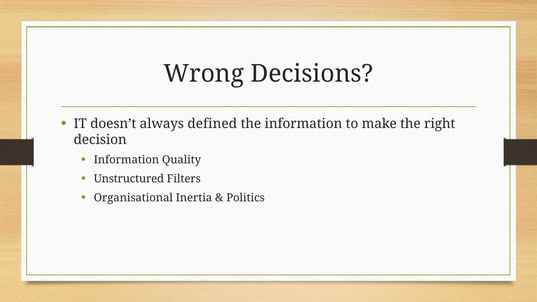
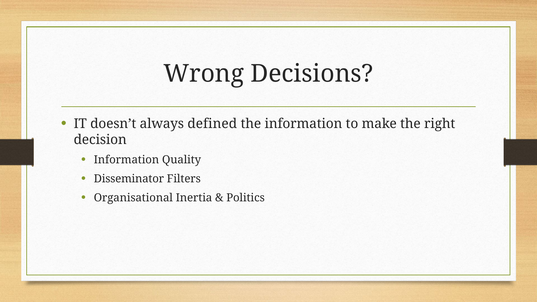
Unstructured: Unstructured -> Disseminator (129, 179)
